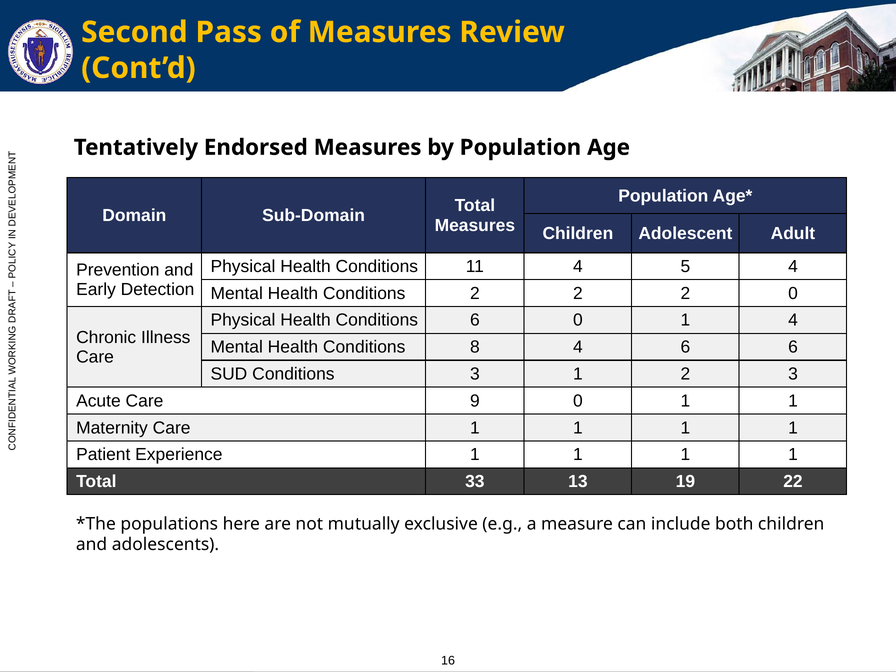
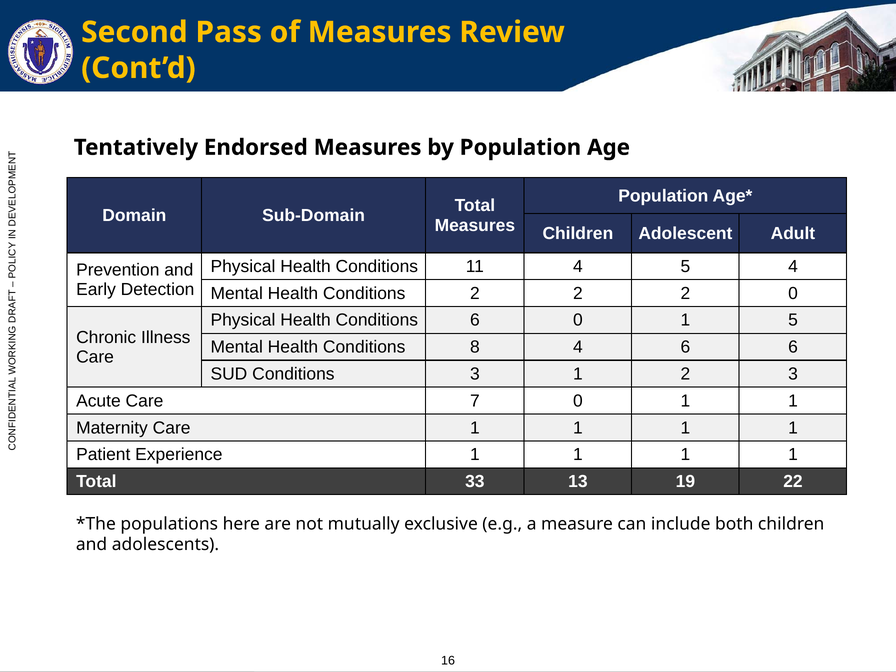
1 4: 4 -> 5 (793, 320)
9: 9 -> 7 (475, 401)
